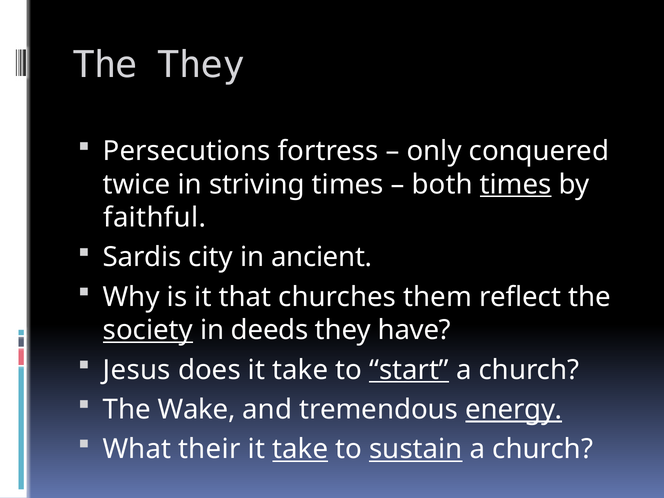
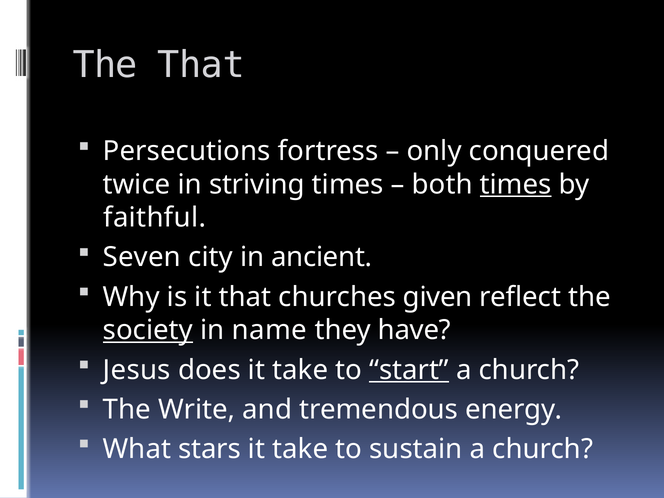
The They: They -> That (201, 65)
Sardis: Sardis -> Seven (142, 257)
them: them -> given (438, 297)
deeds: deeds -> name (269, 330)
Wake: Wake -> Write (197, 410)
energy underline: present -> none (514, 410)
their: their -> stars (210, 449)
take underline: present -> none (300, 449)
sustain underline: present -> none (416, 449)
